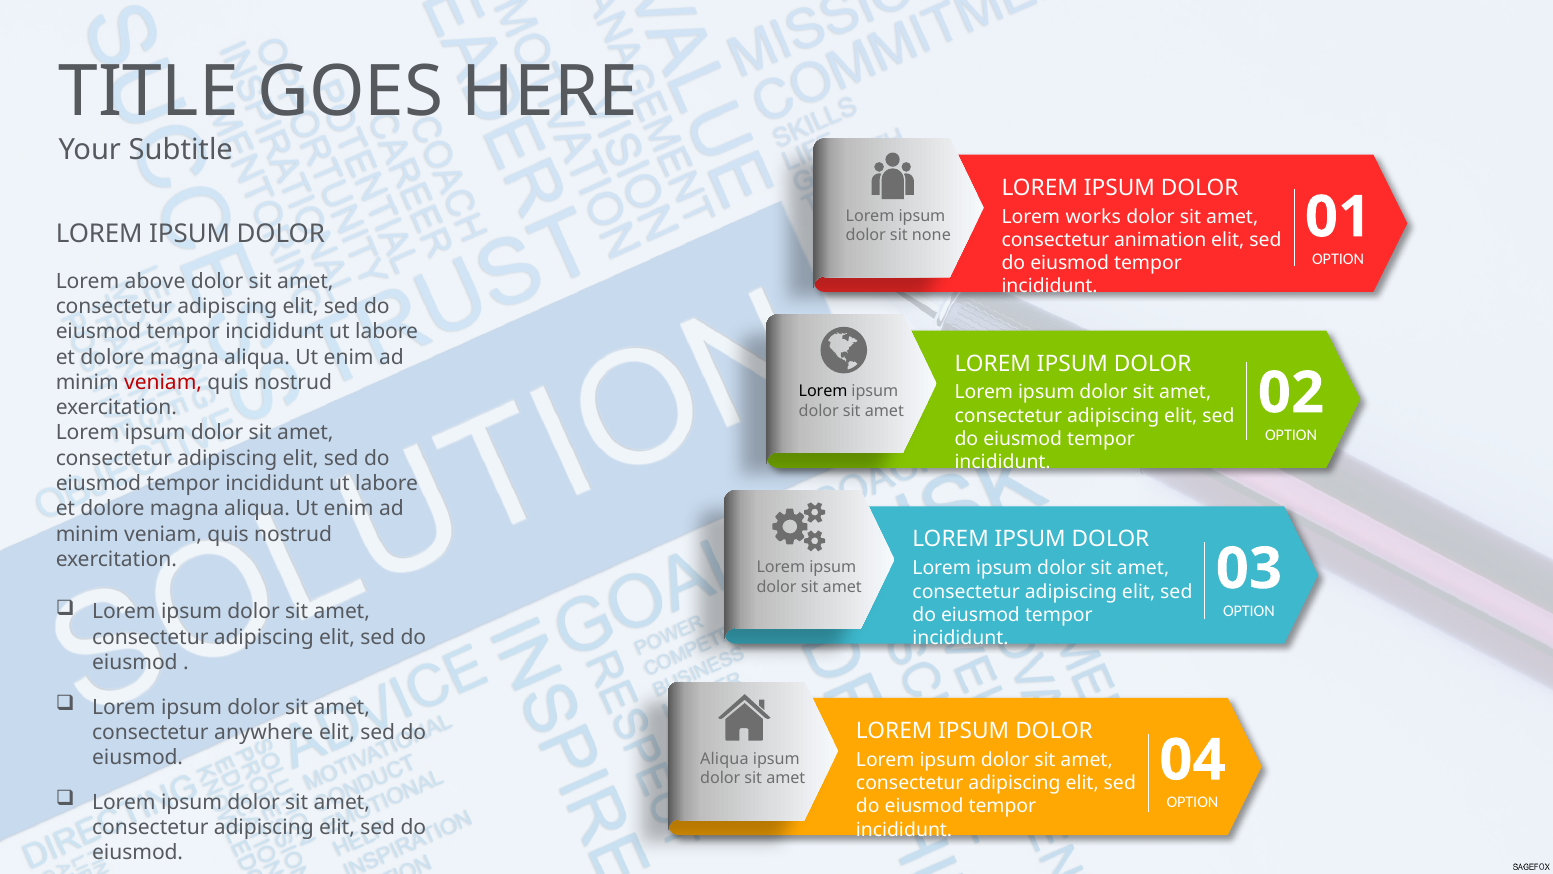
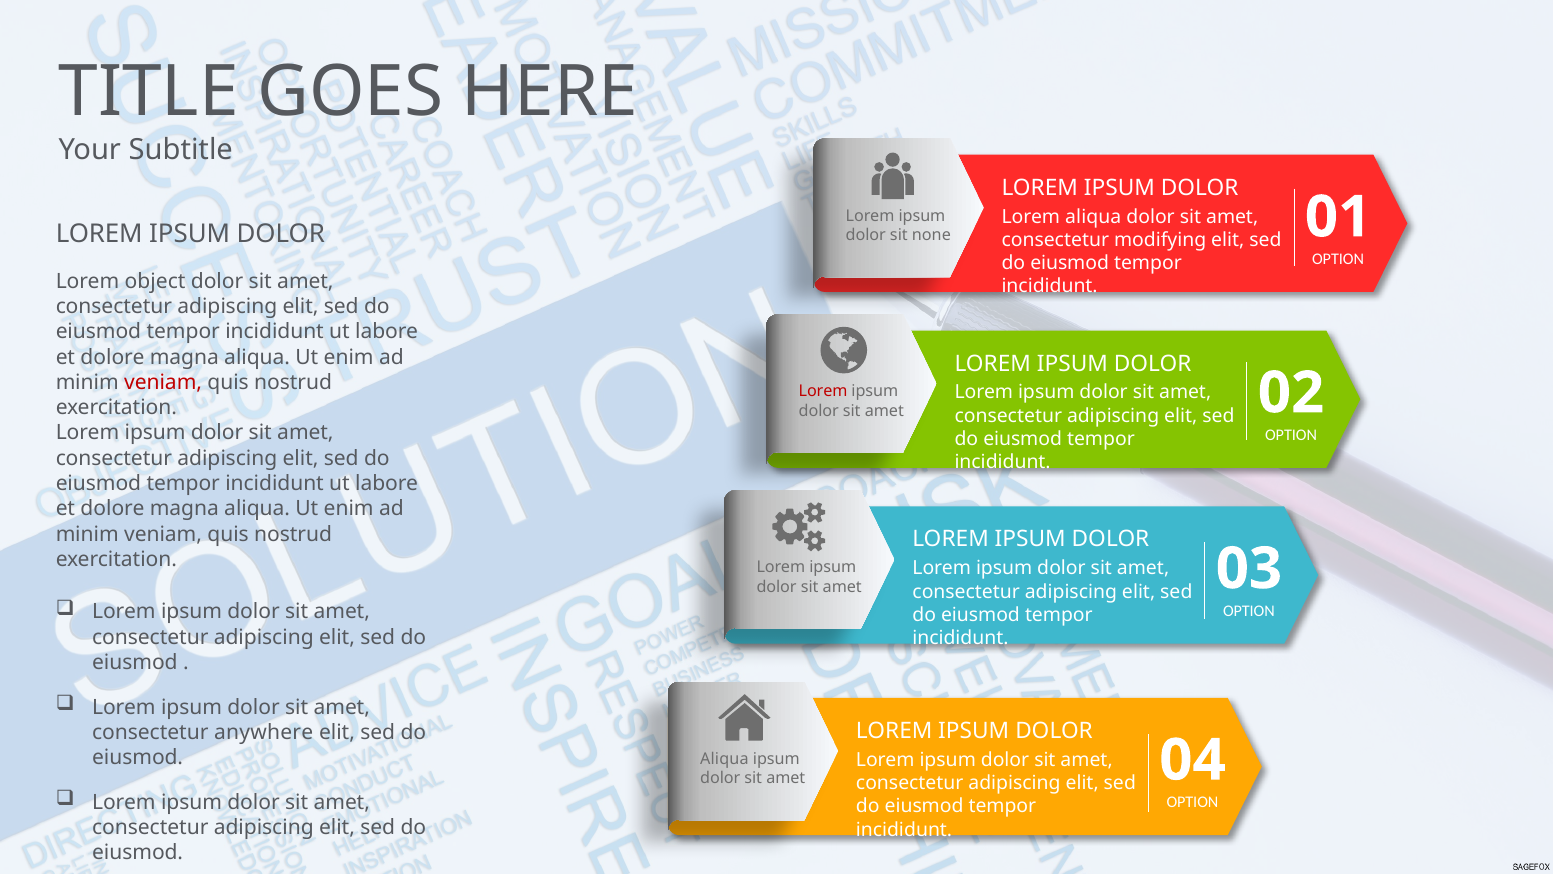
Lorem works: works -> aliqua (1093, 217)
animation: animation -> modifying (1160, 240)
above: above -> object (155, 281)
Lorem colour: black -> red (823, 391)
